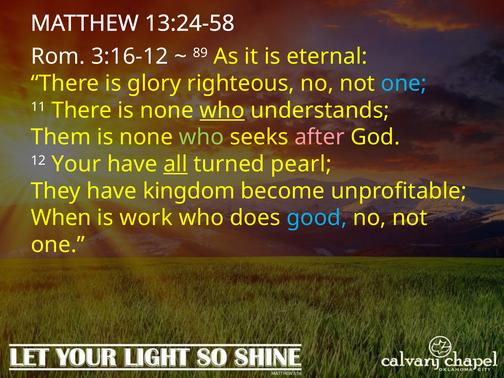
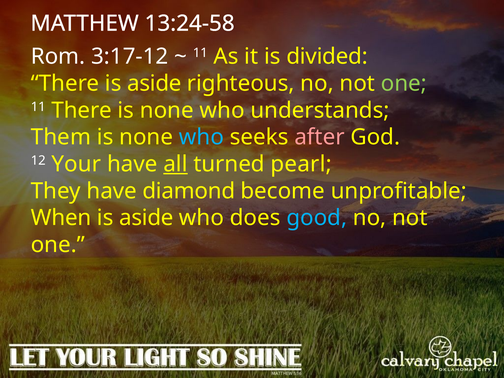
3:16-12: 3:16-12 -> 3:17-12 (130, 57)
89: 89 -> 11 (200, 53)
eternal: eternal -> divided (327, 57)
There is glory: glory -> aside (154, 83)
one colour: light blue -> light green (404, 83)
who underline: present -> none (222, 110)
who colour: light green -> light blue (201, 137)
kingdom: kingdom -> diamond (189, 191)
work: work -> aside (146, 218)
